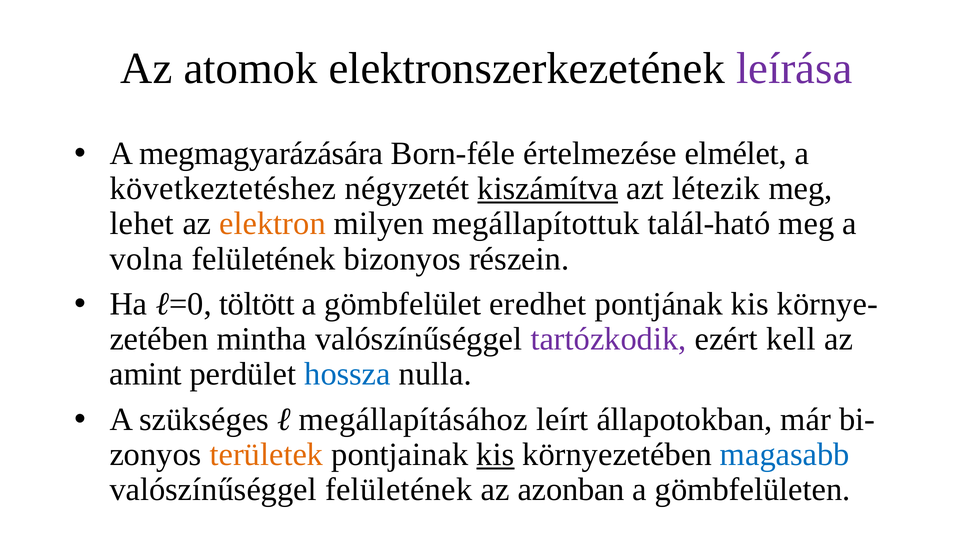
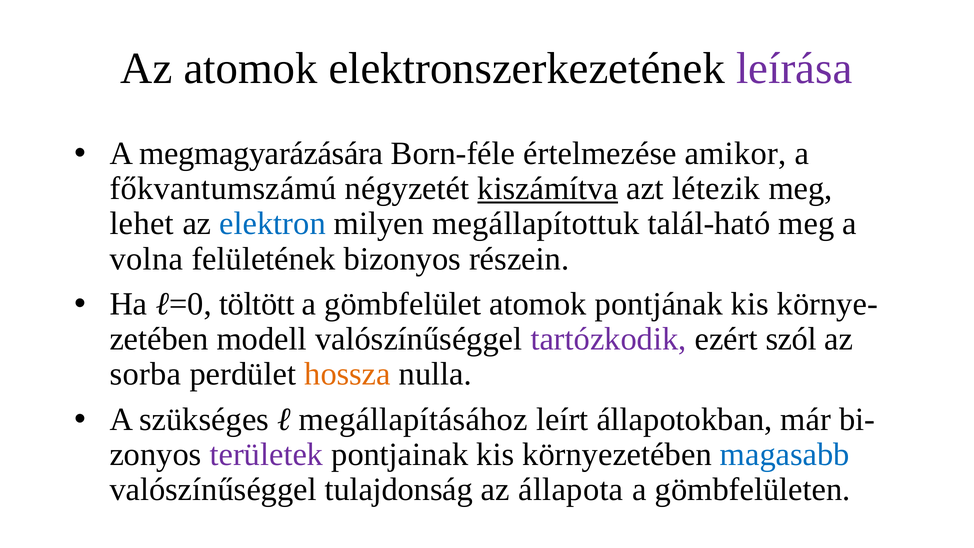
elmélet: elmélet -> amikor (735, 153)
következtetéshez: következtetéshez -> főkvantumszámú (223, 189)
elektron colour: orange -> blue (273, 224)
gömbfelület eredhet: eredhet -> atomok (538, 304)
mintha: mintha -> modell (262, 339)
kell: kell -> szól (791, 339)
amint: amint -> sorba (145, 374)
hossza colour: blue -> orange (348, 374)
területek colour: orange -> purple (266, 454)
kis underline: present -> none (495, 454)
valószínűséggel felületének: felületének -> tulajdonság (399, 490)
azonban: azonban -> állapota (571, 490)
